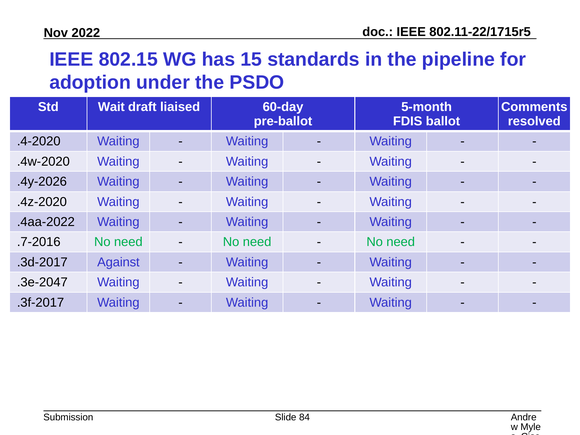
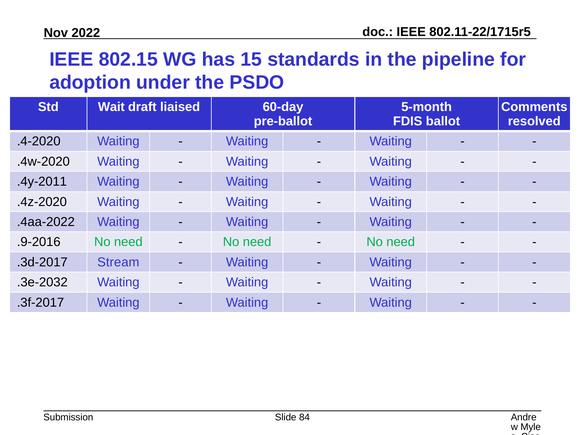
.4y-2026: .4y-2026 -> .4y-2011 (42, 182)
.7-2016: .7-2016 -> .9-2016 (39, 242)
Against: Against -> Stream (118, 262)
.3e-2047: .3e-2047 -> .3e-2032 (42, 282)
